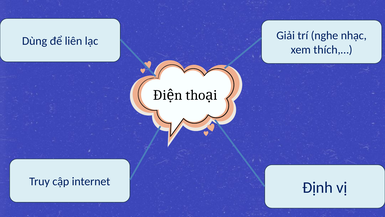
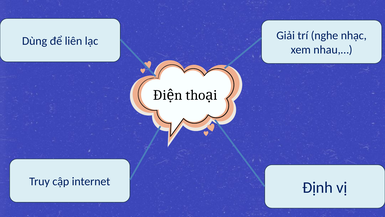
thích,…: thích,… -> nhau,… (333, 50)
